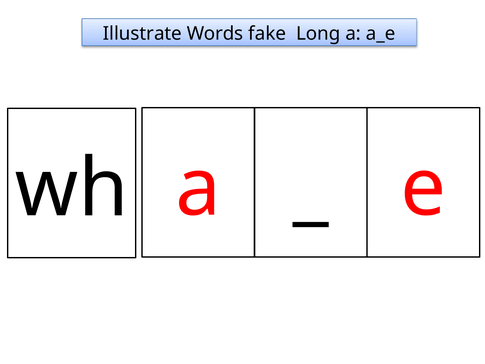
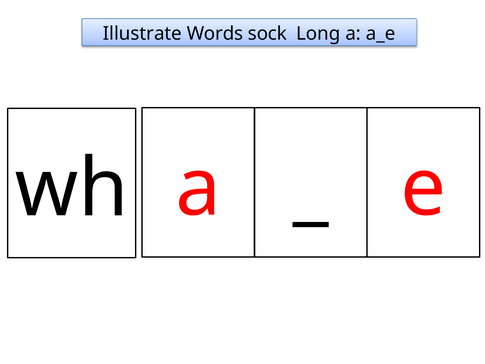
fake: fake -> sock (267, 34)
